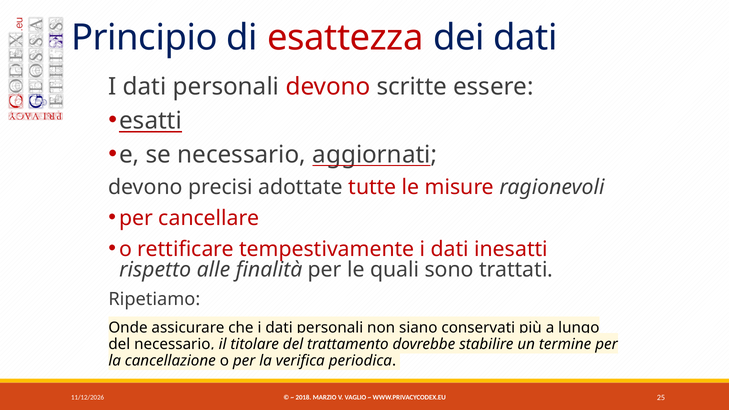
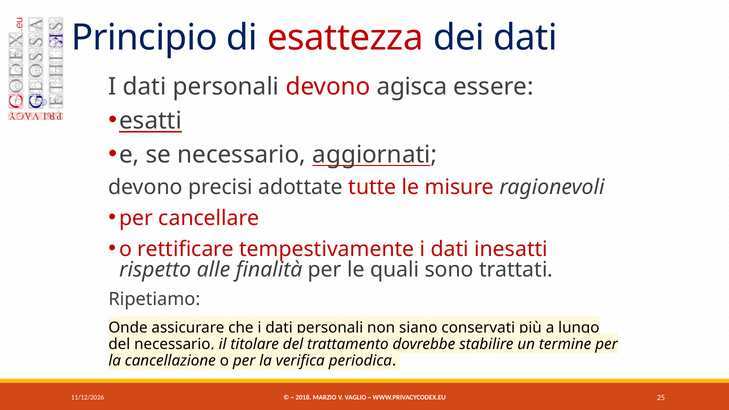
scritte: scritte -> agisca (412, 87)
